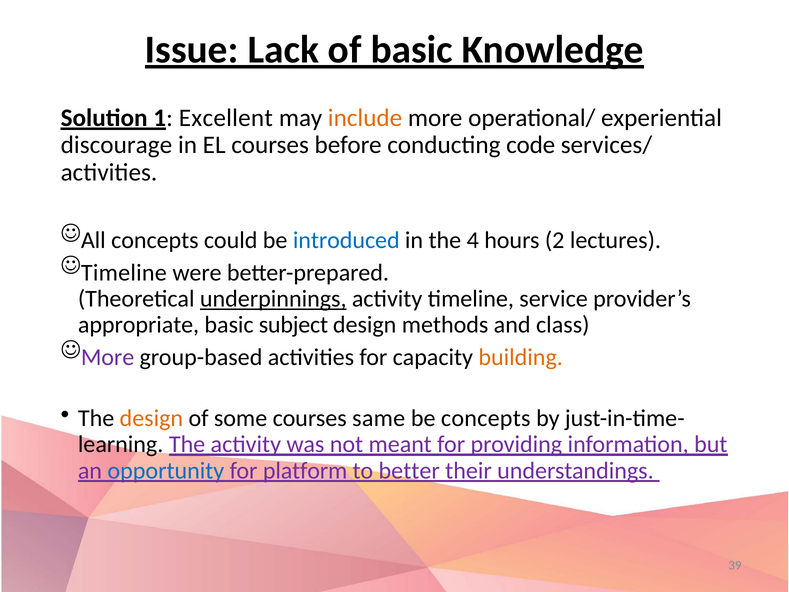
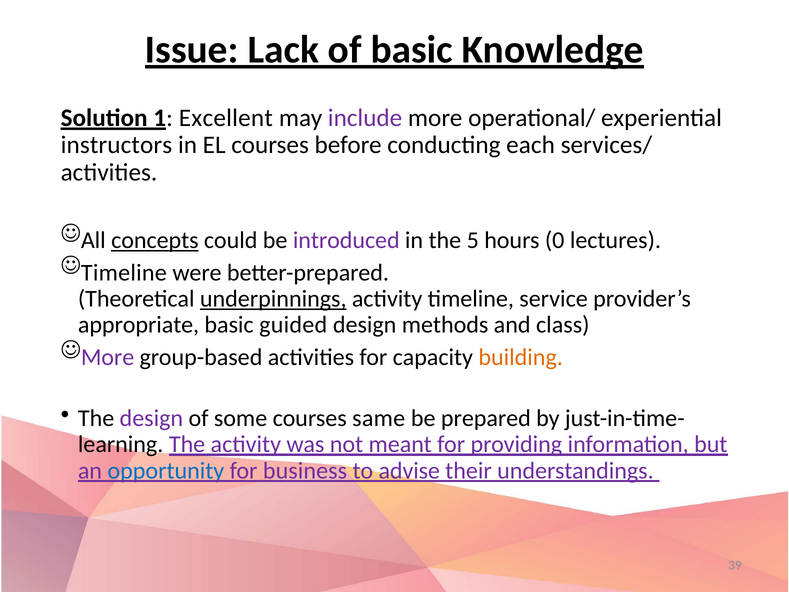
include colour: orange -> purple (365, 118)
discourage: discourage -> instructors (116, 145)
code: code -> each (531, 145)
concepts underline: none -> present (155, 240)
introduced colour: blue -> purple (346, 240)
4: 4 -> 5 (473, 240)
2: 2 -> 0 (555, 240)
subject: subject -> guided (293, 325)
design colour: orange -> purple (151, 418)
be concepts: concepts -> prepared (486, 418)
platform: platform -> business (305, 470)
better: better -> advise (409, 470)
